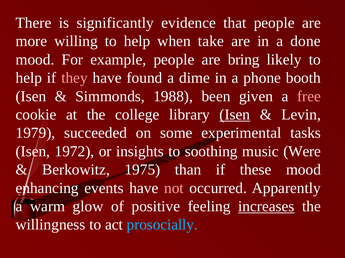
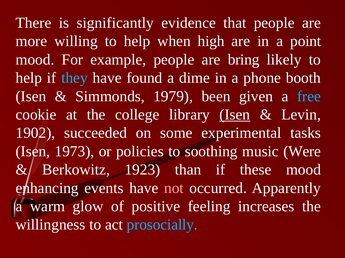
take: take -> high (211, 41)
done: done -> point (306, 41)
they colour: pink -> light blue (75, 78)
1988: 1988 -> 1979 (173, 97)
free colour: pink -> light blue (309, 97)
1979: 1979 -> 1902 (35, 133)
1972: 1972 -> 1973 (74, 152)
insights: insights -> policies (140, 152)
1975: 1975 -> 1923 (142, 170)
increases underline: present -> none (266, 207)
